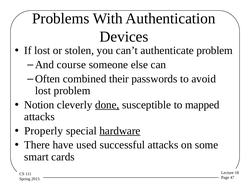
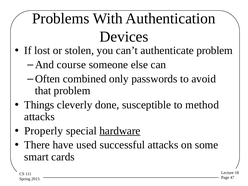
their: their -> only (119, 79)
lost: lost -> that (43, 91)
Notion: Notion -> Things (39, 105)
done underline: present -> none (107, 105)
mapped: mapped -> method (202, 105)
